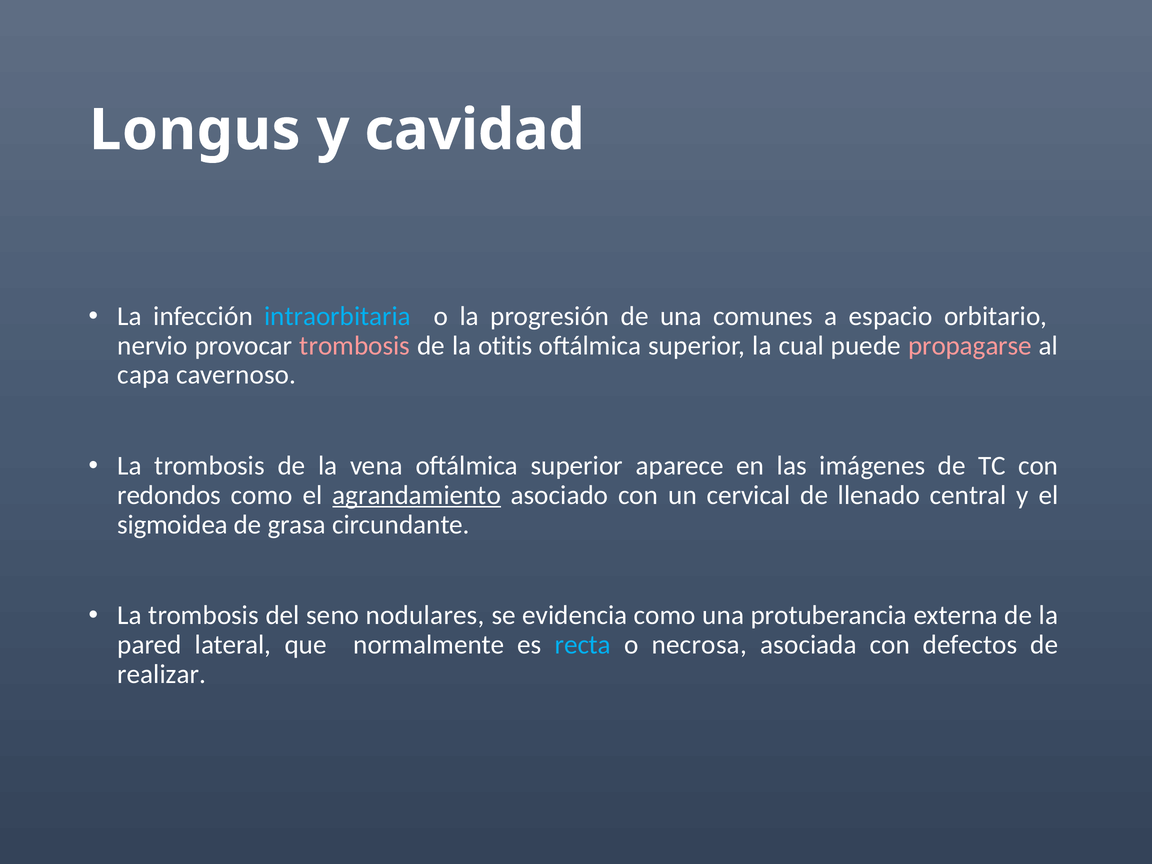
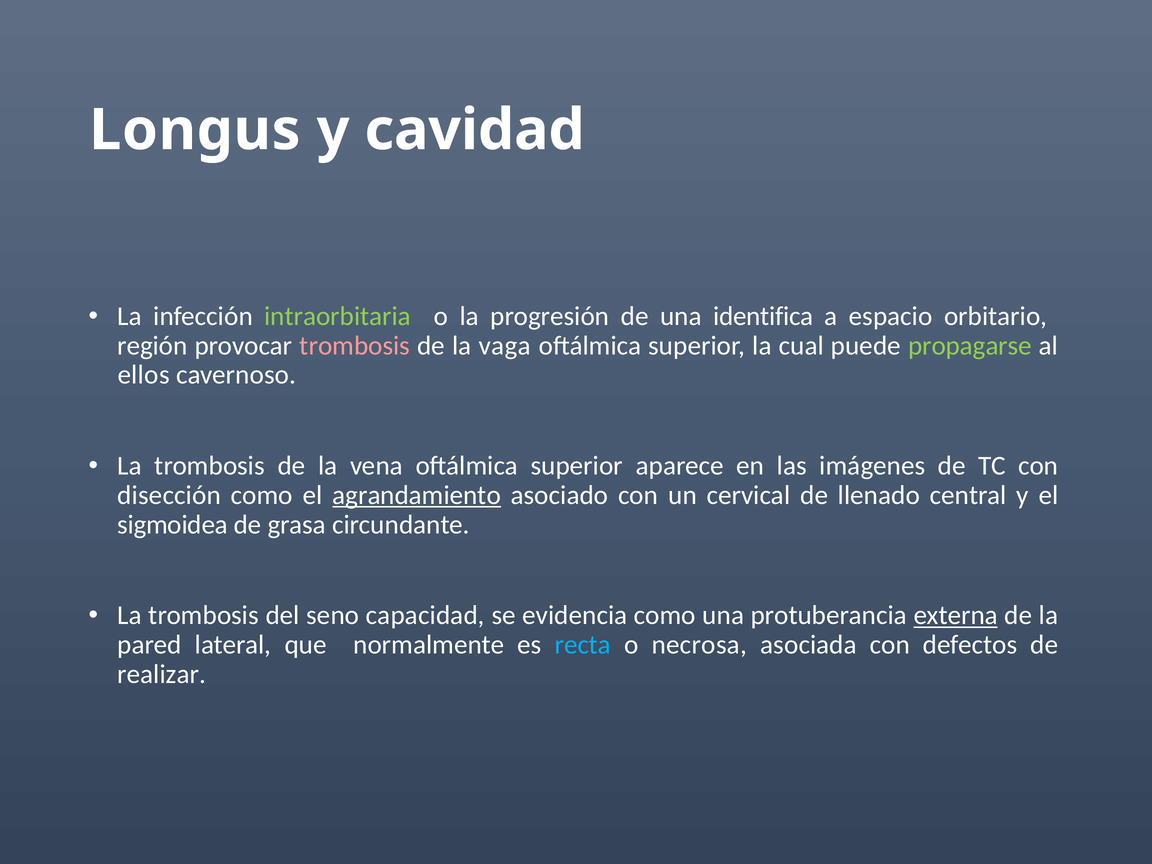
intraorbitaria colour: light blue -> light green (338, 316)
comunes: comunes -> identifica (763, 316)
nervio: nervio -> región (152, 346)
otitis: otitis -> vaga (505, 346)
propagarse colour: pink -> light green (970, 346)
capa: capa -> ellos (144, 375)
redondos: redondos -> disección (169, 495)
nodulares: nodulares -> capacidad (425, 615)
externa underline: none -> present (956, 615)
